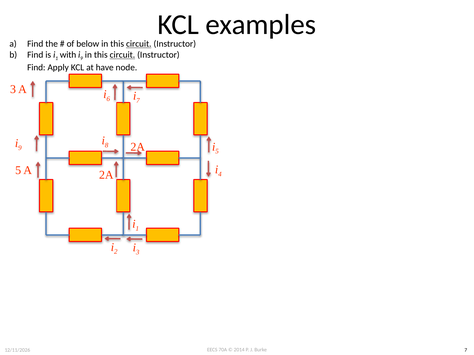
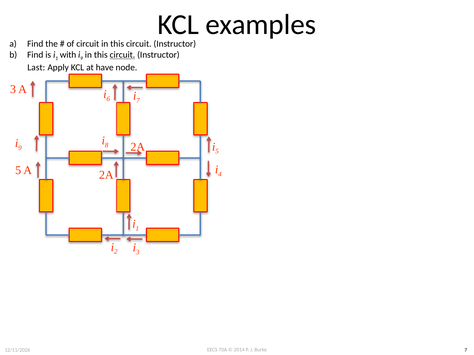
of below: below -> circuit (88, 44)
circuit underline: present -> none (139, 44)
Find: Find -> Last (36, 68)
